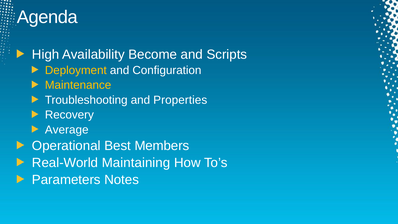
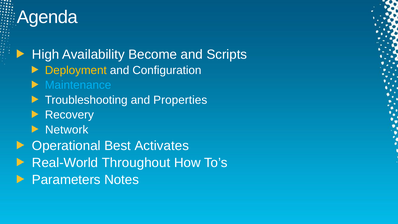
Maintenance colour: yellow -> light blue (78, 85)
Average: Average -> Network (67, 130)
Members: Members -> Activates (162, 146)
Maintaining: Maintaining -> Throughout (136, 163)
